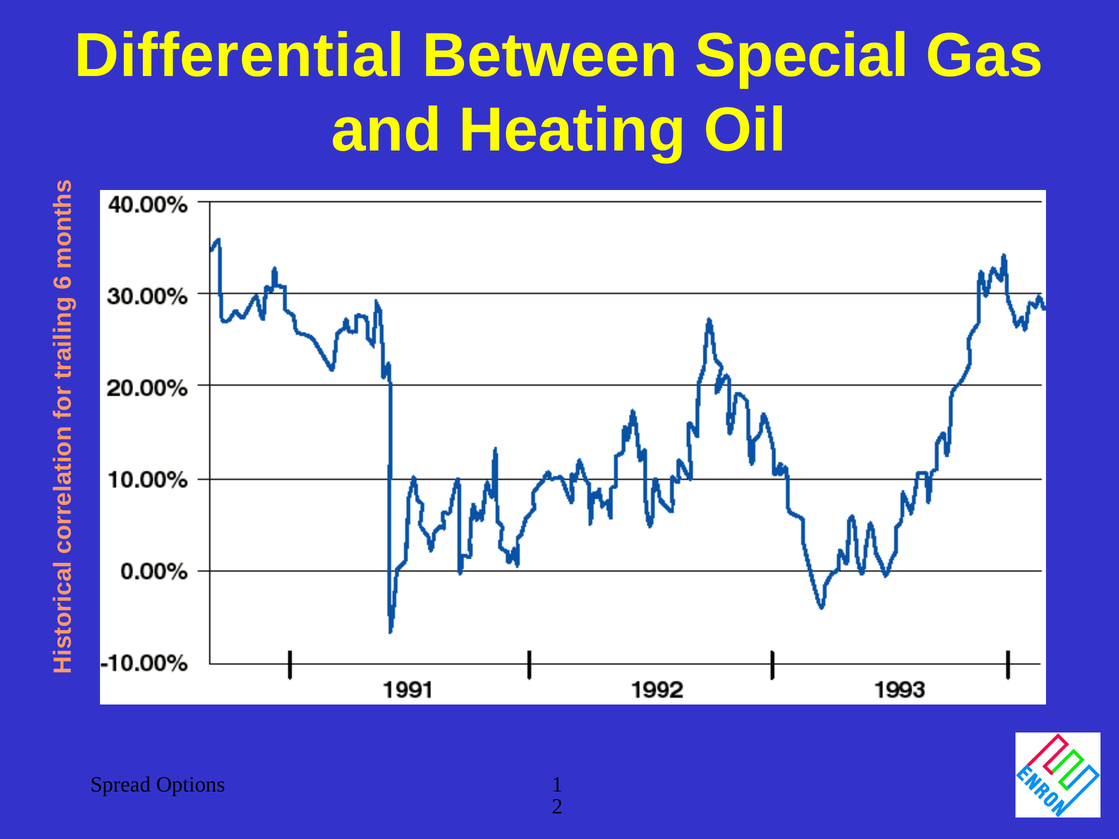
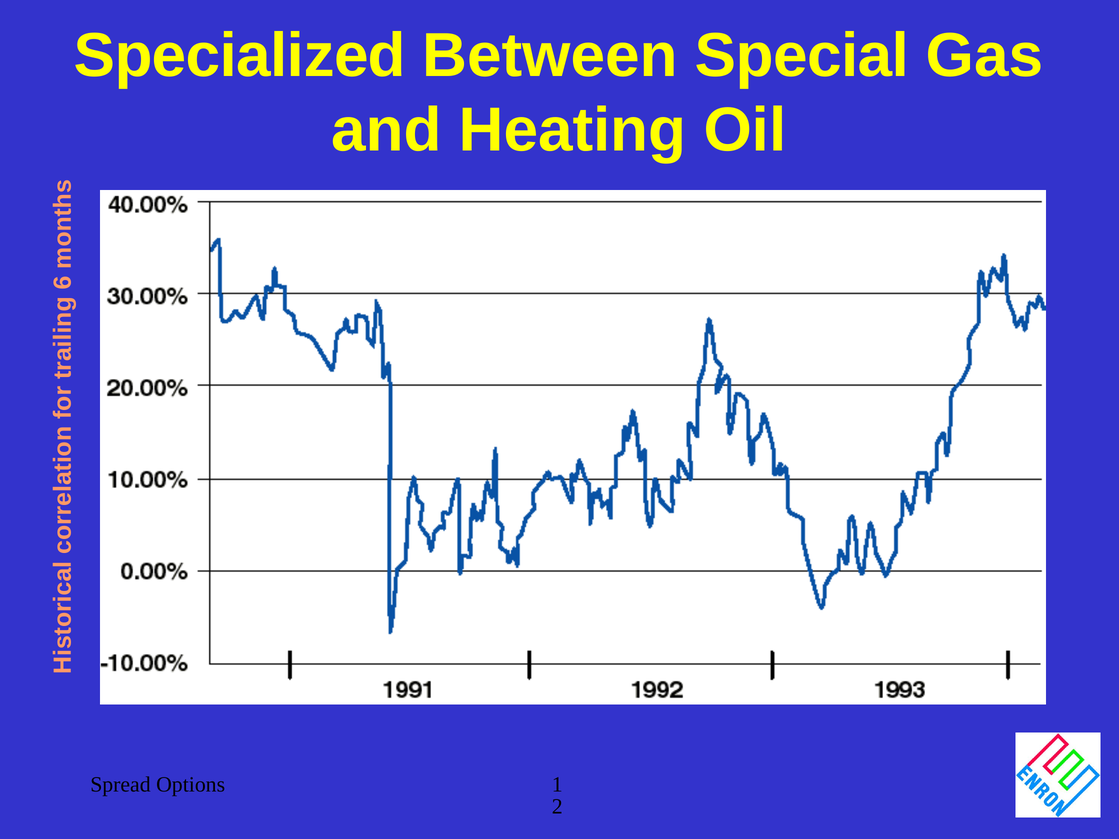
Differential: Differential -> Specialized (240, 56)
